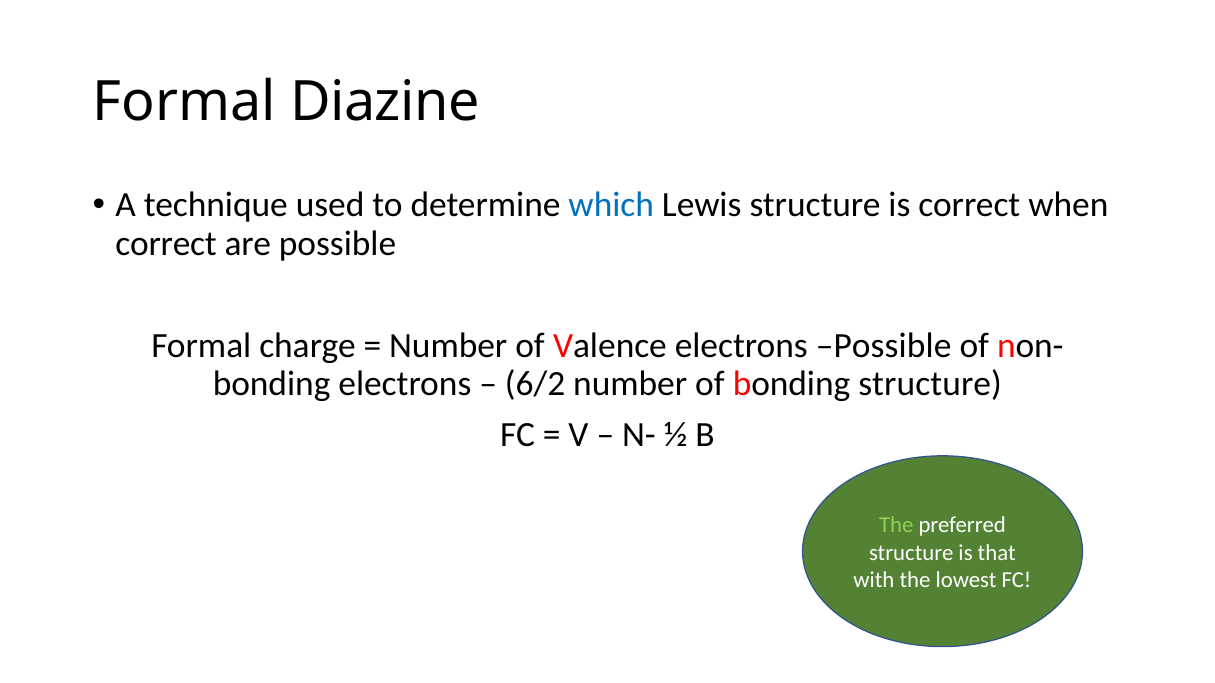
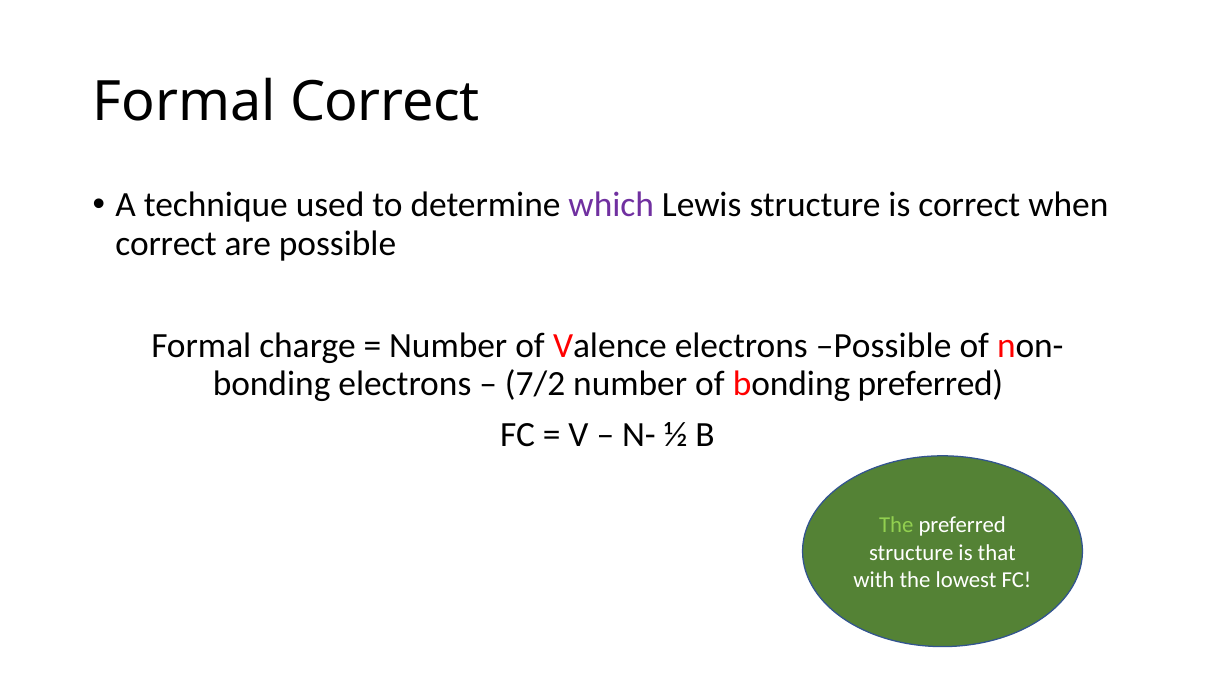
Formal Diazine: Diazine -> Correct (385, 102)
which colour: blue -> purple (611, 205)
6/2: 6/2 -> 7/2 (535, 384)
bonding structure: structure -> preferred (930, 384)
